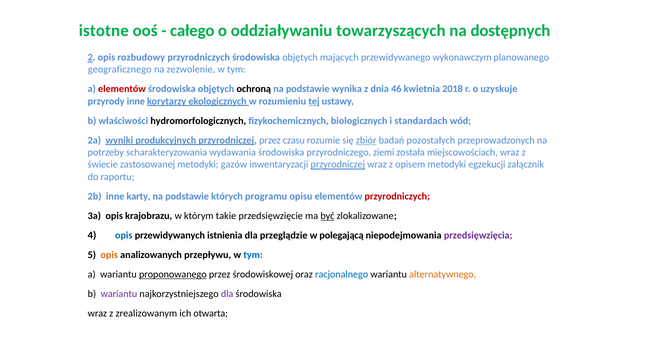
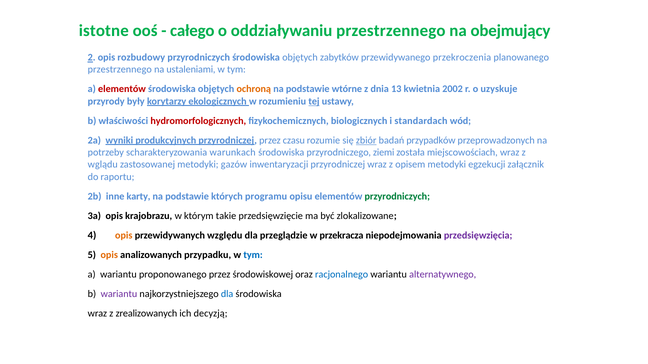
oddziaływaniu towarzyszących: towarzyszących -> przestrzennego (391, 31)
dostępnych: dostępnych -> obejmujący (510, 31)
mających: mających -> zabytków (339, 58)
wykonawczym: wykonawczym -> przekroczenia (462, 58)
geograficznego: geograficznego -> przestrzennego (120, 70)
zezwolenie: zezwolenie -> ustaleniami (191, 70)
ochroną colour: black -> orange (254, 89)
wynika: wynika -> wtórne (347, 89)
46: 46 -> 13 (396, 89)
2018: 2018 -> 2002 (453, 89)
przyrody inne: inne -> były (136, 101)
hydromorfologicznych colour: black -> red (198, 121)
pozostałych: pozostałych -> przypadków (431, 141)
wydawania: wydawania -> warunkach (233, 153)
świecie: świecie -> wglądu (103, 165)
przyrodniczej underline: present -> none (338, 165)
przyrodniczych colour: red -> green (397, 197)
być underline: present -> none (327, 216)
opis colour: blue -> orange (124, 236)
istnienia: istnienia -> względu (225, 236)
polegającą: polegającą -> przekracza (342, 236)
przepływu: przepływu -> przypadku (208, 255)
proponowanego underline: present -> none (173, 275)
alternatywnego colour: orange -> purple (443, 275)
dla colour: purple -> blue (227, 294)
zrealizowanym: zrealizowanym -> zrealizowanych (146, 314)
otwarta: otwarta -> decyzją (211, 314)
